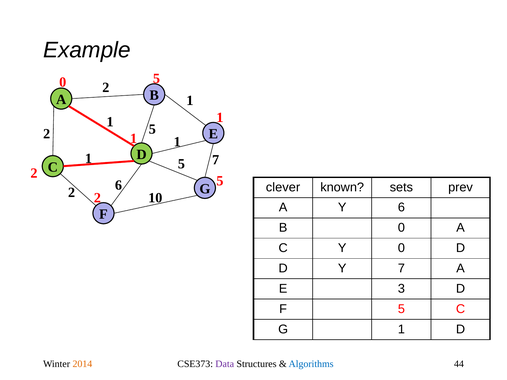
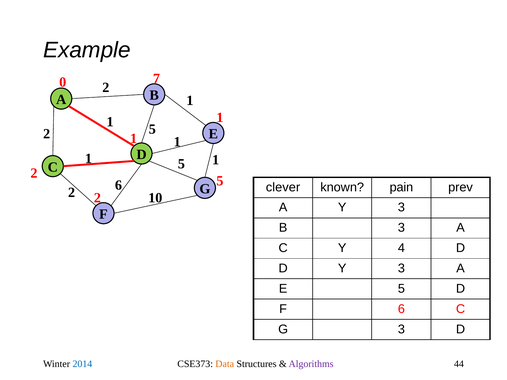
0 5: 5 -> 7 (157, 78)
7: 7 -> 1 (216, 160)
sets: sets -> pain (401, 187)
A Y 6: 6 -> 3 (401, 208)
B 0: 0 -> 3 (401, 228)
Y 0: 0 -> 4 (401, 248)
D Y 7: 7 -> 3 (401, 268)
E 3: 3 -> 5 (401, 289)
F 5: 5 -> 6 (401, 309)
G 1: 1 -> 3 (401, 329)
2014 colour: orange -> blue (82, 364)
Data colour: purple -> orange (225, 364)
Algorithms colour: blue -> purple (311, 364)
